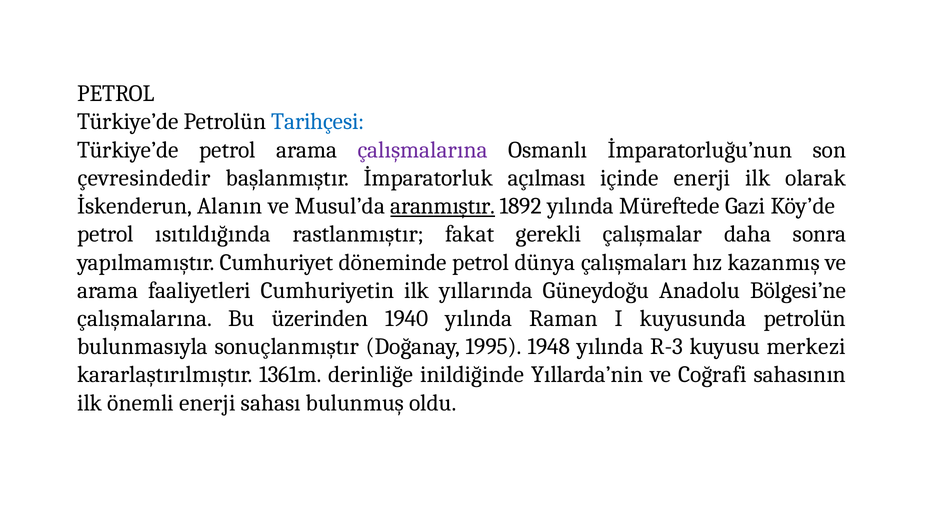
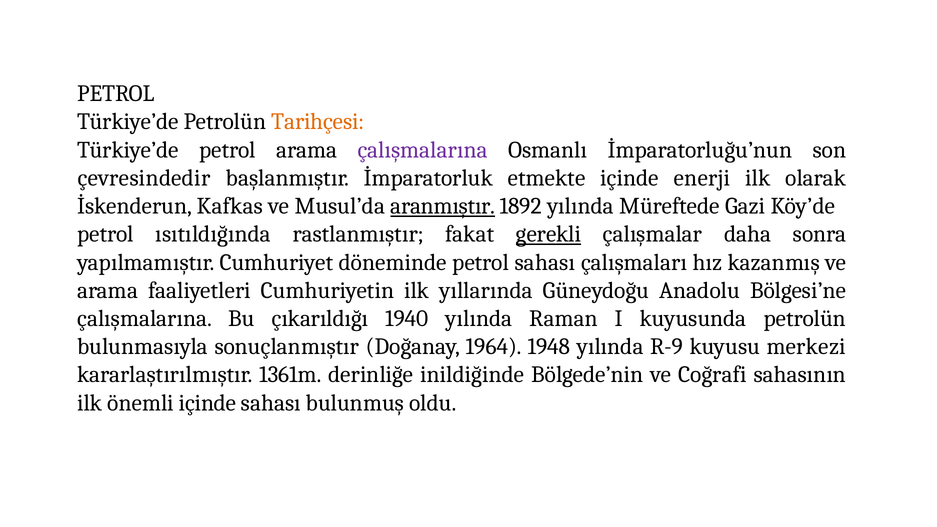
Tarihçesi colour: blue -> orange (318, 122)
açılması: açılması -> etmekte (547, 178)
Alanın: Alanın -> Kafkas (230, 206)
gerekli underline: none -> present (549, 234)
petrol dünya: dünya -> sahası (545, 262)
üzerinden: üzerinden -> çıkarıldığı (320, 319)
1995: 1995 -> 1964 (494, 347)
R-3: R-3 -> R-9 (667, 347)
Yıllarda’nin: Yıllarda’nin -> Bölgede’nin (587, 375)
önemli enerji: enerji -> içinde (208, 403)
